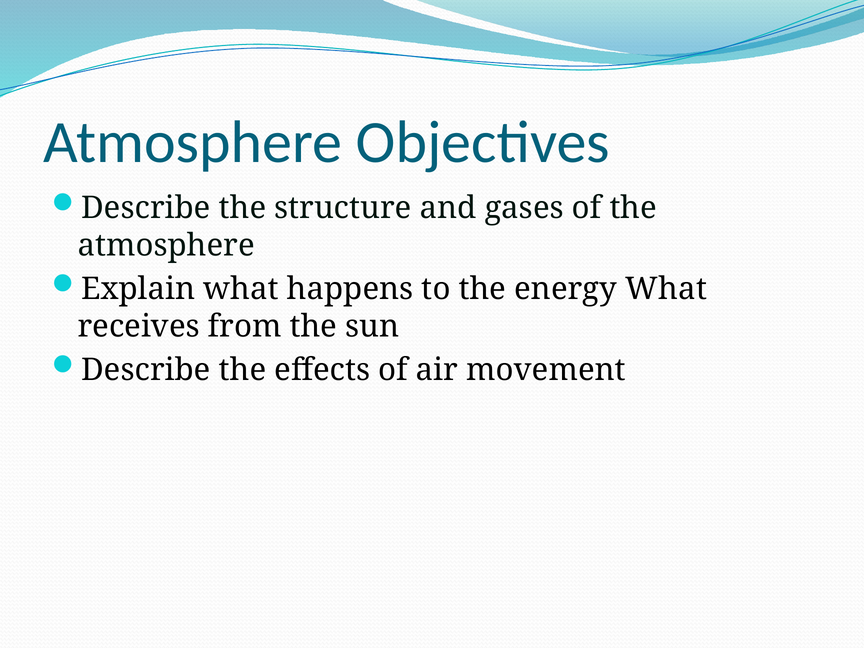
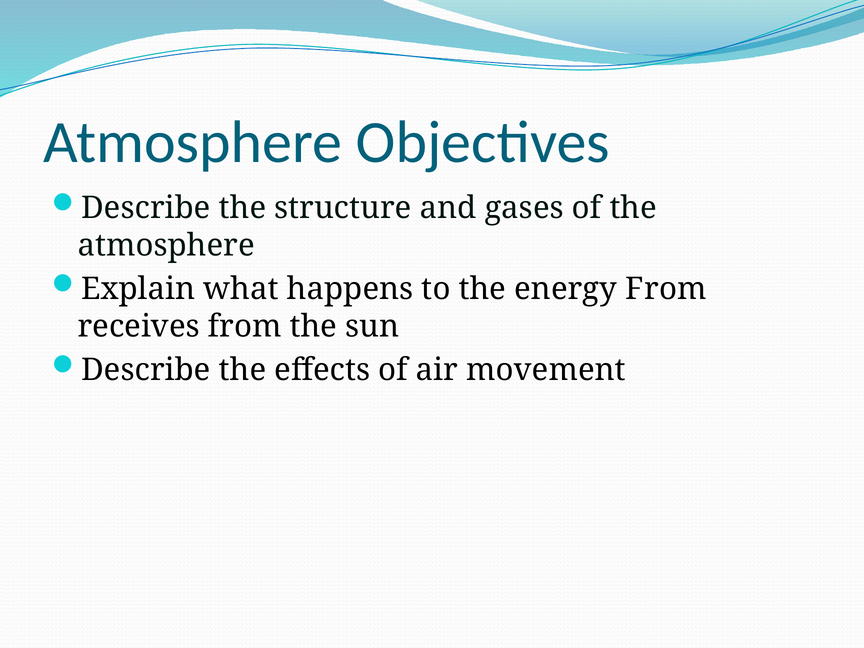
energy What: What -> From (666, 289)
